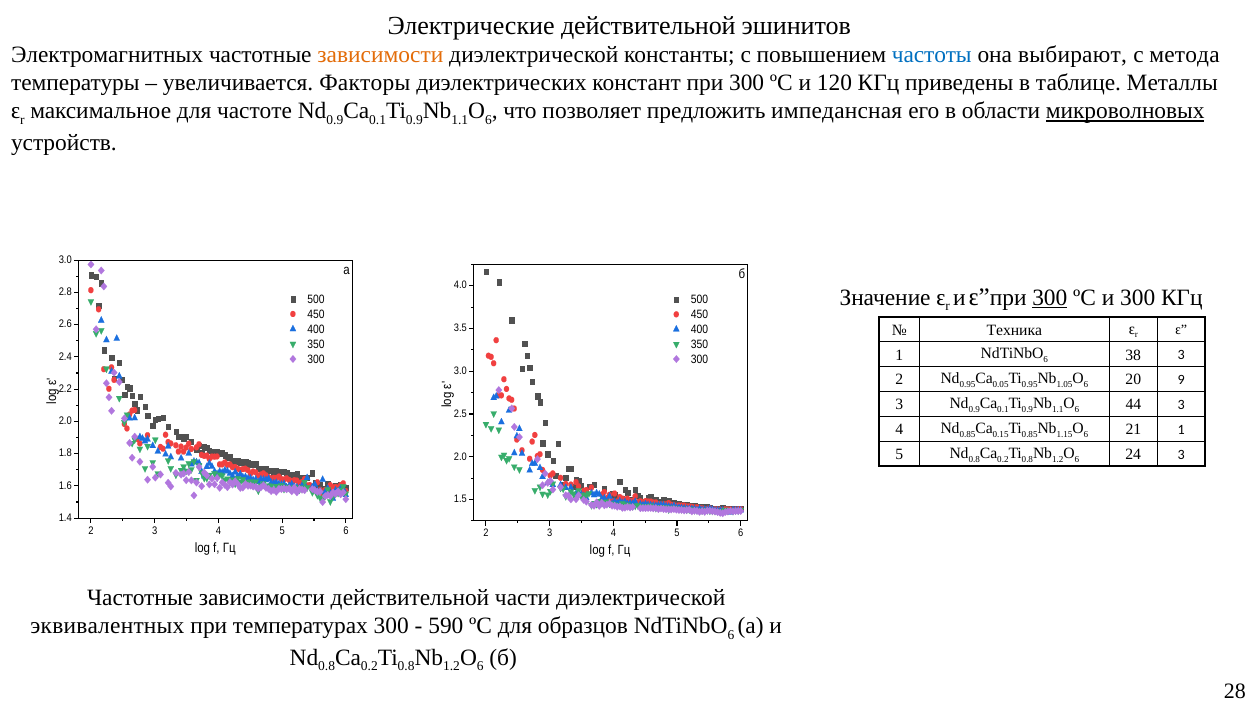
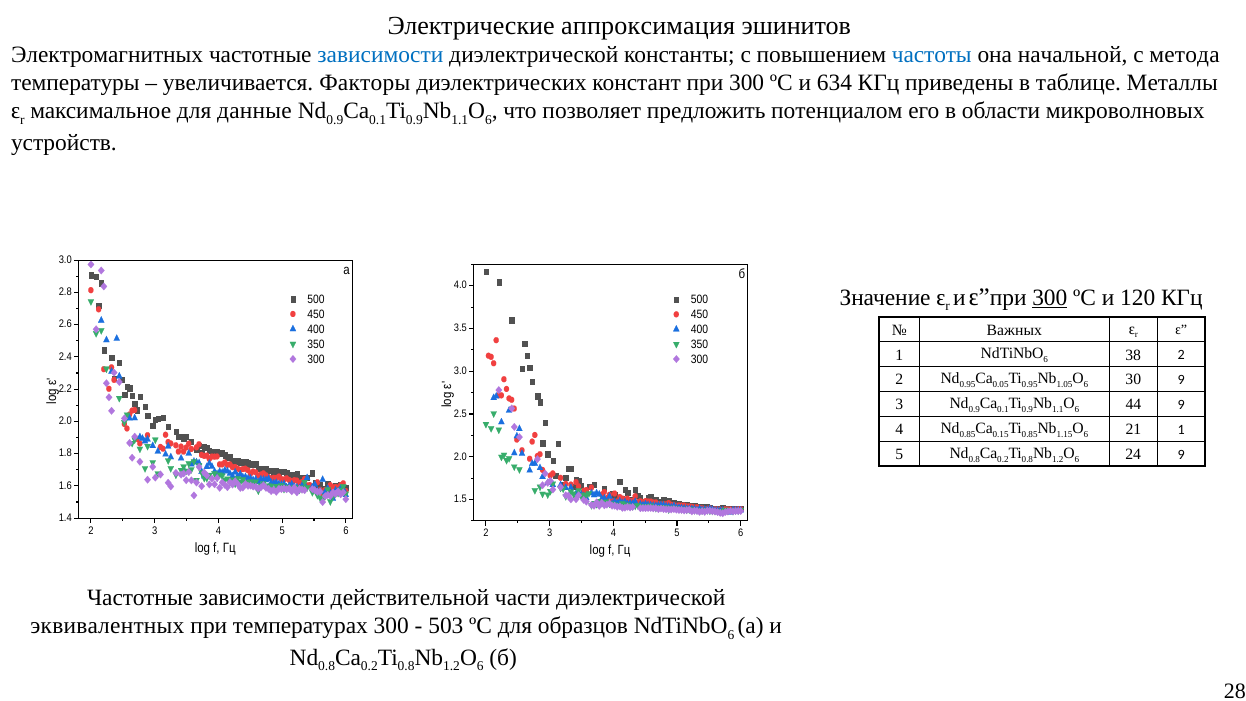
Электрические действительной: действительной -> аппроксимация (648, 25)
зависимости colour: orange -> blue (380, 55)
выбирают: выбирают -> начальной (1073, 55)
120: 120 -> 634 (834, 83)
частоте: частоте -> данные (254, 111)
импедансная: импедансная -> потенциалом (837, 111)
микроволновых underline: present -> none (1125, 111)
и 300: 300 -> 120 (1138, 297)
Техника: Техника -> Важных (1014, 330)
38 3: 3 -> 2 (1181, 355)
20: 20 -> 30 (1133, 380)
44 3: 3 -> 9 (1181, 405)
24 3: 3 -> 9 (1181, 454)
590: 590 -> 503 (446, 625)
